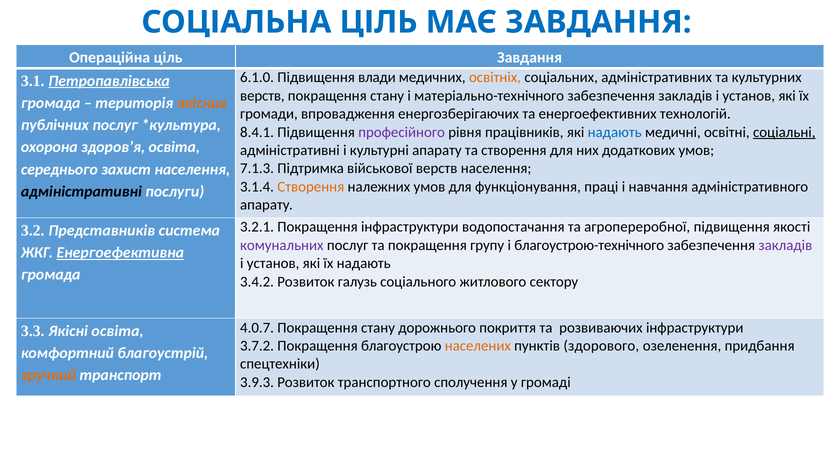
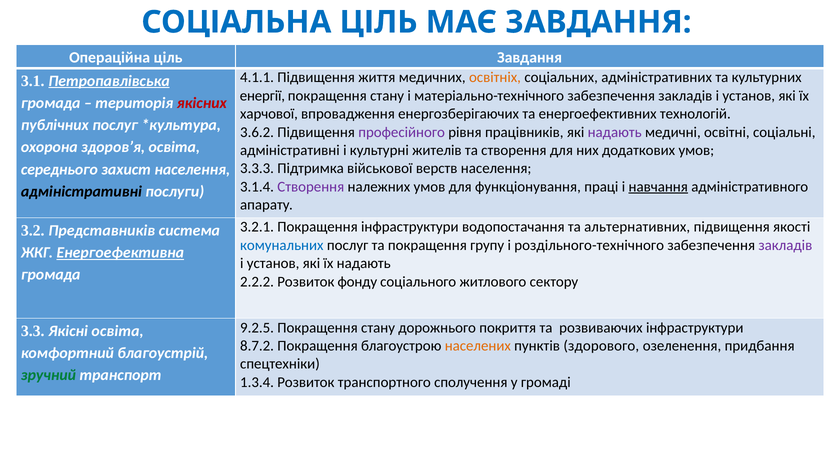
6.1.0: 6.1.0 -> 4.1.1 (257, 77)
влади: влади -> життя (377, 77)
верств: верств -> енергії (262, 96)
якісних colour: orange -> red (202, 103)
громади: громади -> харчової (269, 114)
8.4.1: 8.4.1 -> 3.6.2 (257, 132)
надають colour: blue -> purple (615, 132)
соціальні underline: present -> none (784, 132)
культурні апарату: апарату -> жителів (437, 150)
7.1.3: 7.1.3 -> 3.3.3 (257, 168)
Створення colour: orange -> purple (311, 186)
навчання underline: none -> present (658, 186)
агропереробної: агропереробної -> альтернативних (637, 227)
комунальних colour: purple -> blue (282, 245)
благоустрою-технічного: благоустрою-технічного -> роздільного-технічного (589, 245)
3.4.2: 3.4.2 -> 2.2.2 (257, 281)
галузь: галузь -> фонду (357, 281)
4.0.7: 4.0.7 -> 9.2.5 (257, 327)
3.7.2: 3.7.2 -> 8.7.2 (257, 345)
зручний colour: orange -> green (48, 375)
3.9.3: 3.9.3 -> 1.3.4 (257, 382)
